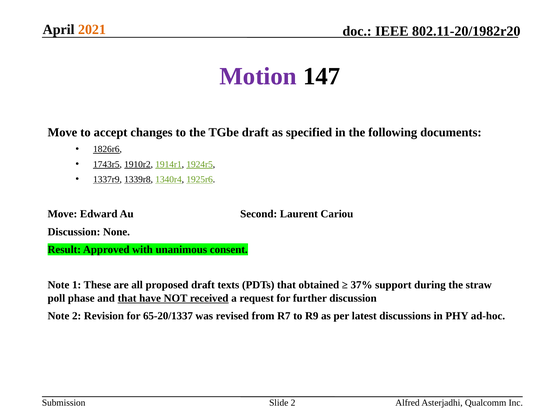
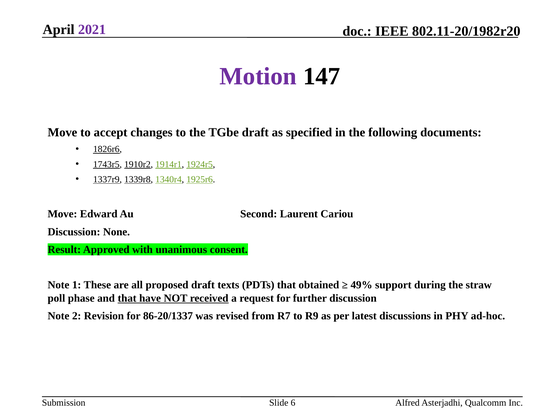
2021 colour: orange -> purple (92, 30)
37%: 37% -> 49% (362, 285)
65-20/1337: 65-20/1337 -> 86-20/1337 (168, 316)
Slide 2: 2 -> 6 (293, 403)
